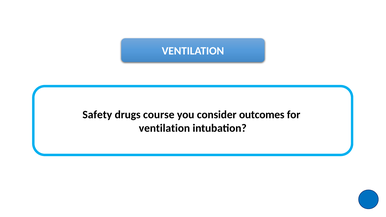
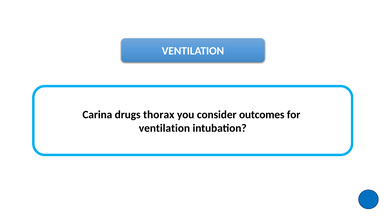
Safety: Safety -> Carina (97, 115)
course: course -> thorax (159, 115)
